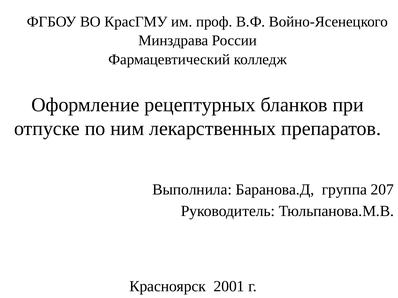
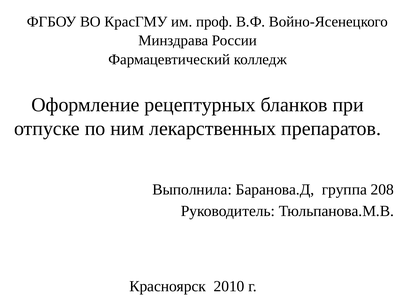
207: 207 -> 208 (382, 190)
2001: 2001 -> 2010 (229, 287)
